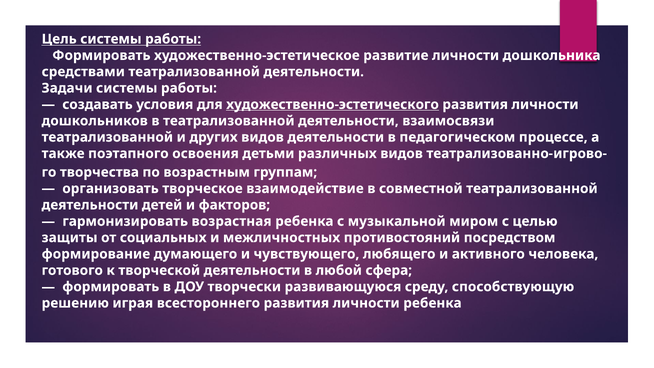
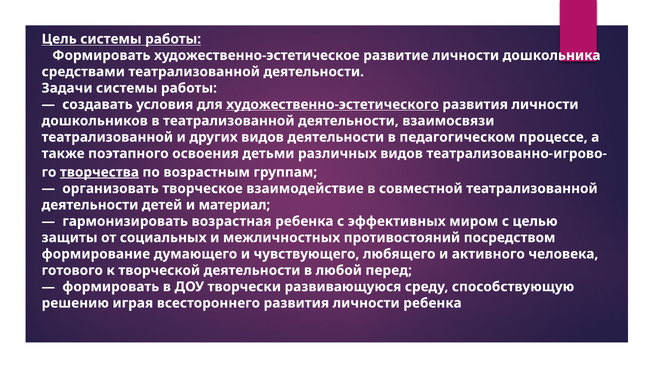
творчества underline: none -> present (99, 172)
факторов: факторов -> материал (234, 205)
музыкальной: музыкальной -> эффективных (397, 221)
сфера: сфера -> перед (389, 270)
